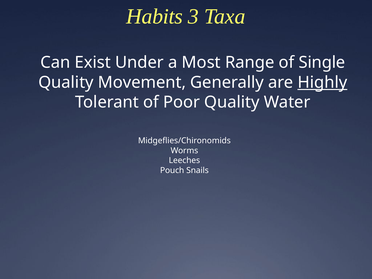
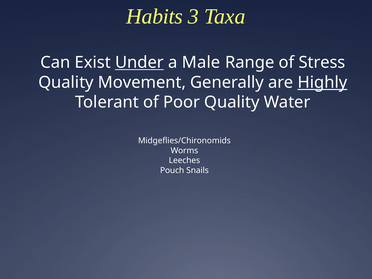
Under underline: none -> present (139, 63)
Most: Most -> Male (201, 63)
Single: Single -> Stress (322, 63)
